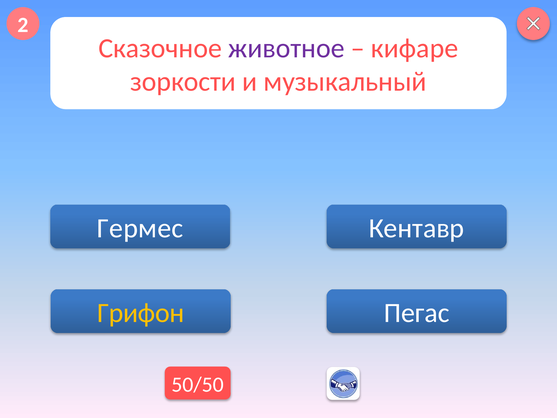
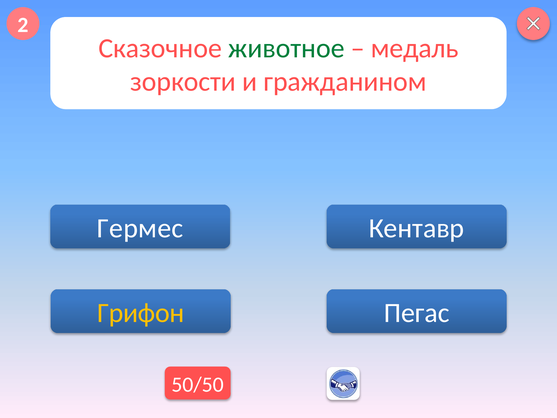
животное colour: purple -> green (286, 48)
кифаре: кифаре -> медаль (415, 48)
музыкальный: музыкальный -> гражданином (345, 82)
